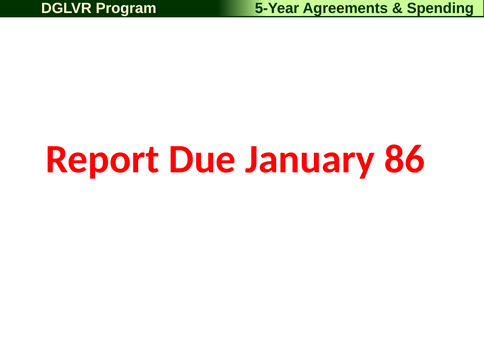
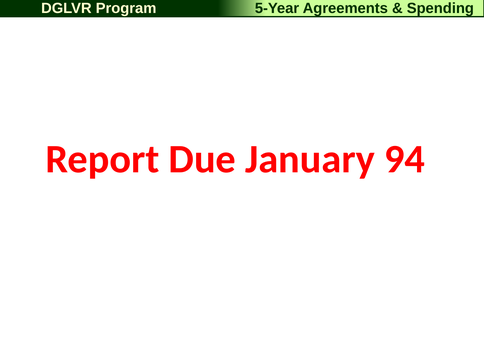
86: 86 -> 94 (404, 159)
